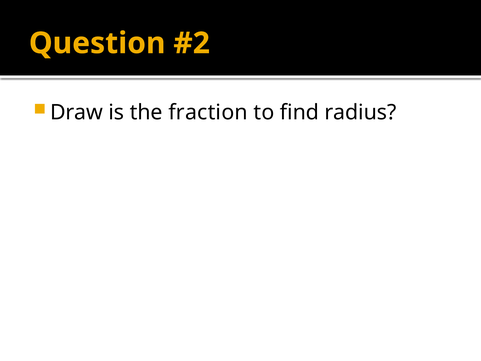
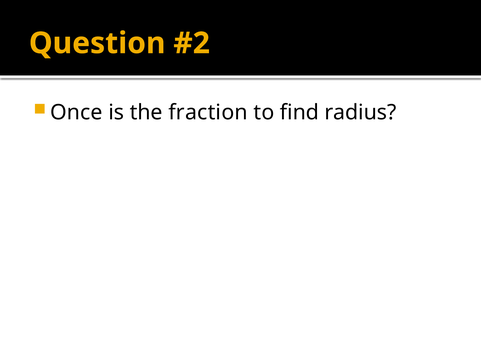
Draw: Draw -> Once (76, 113)
